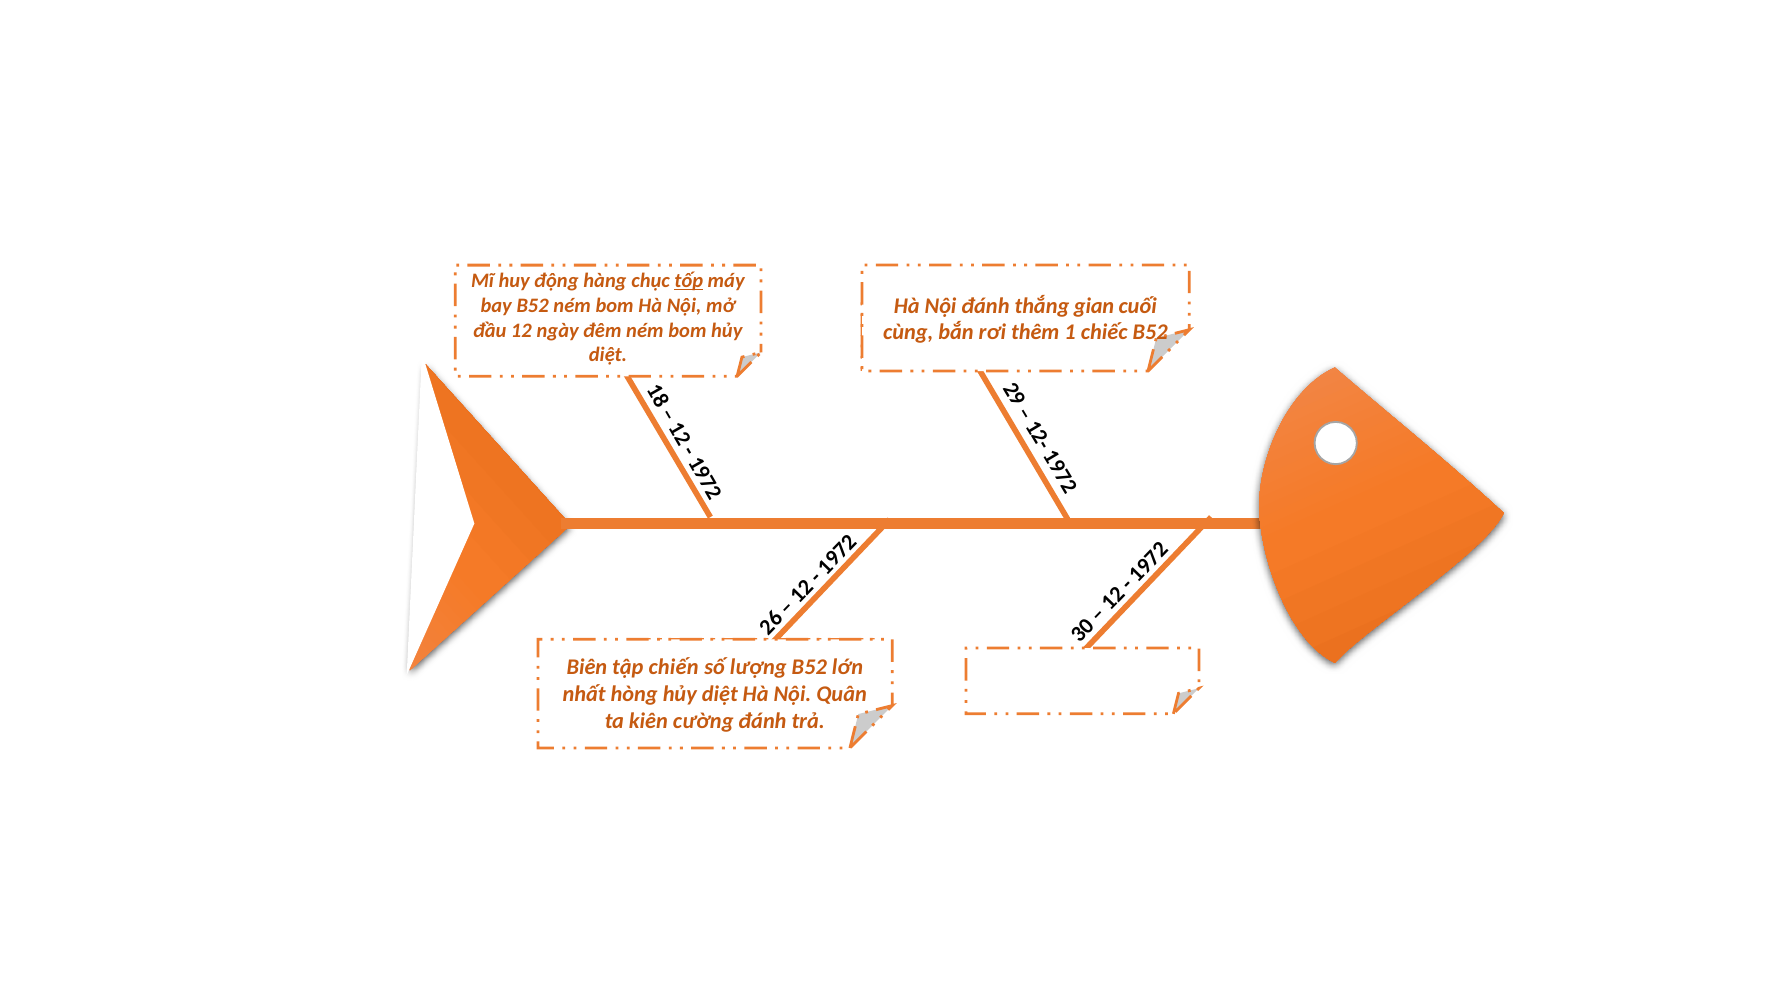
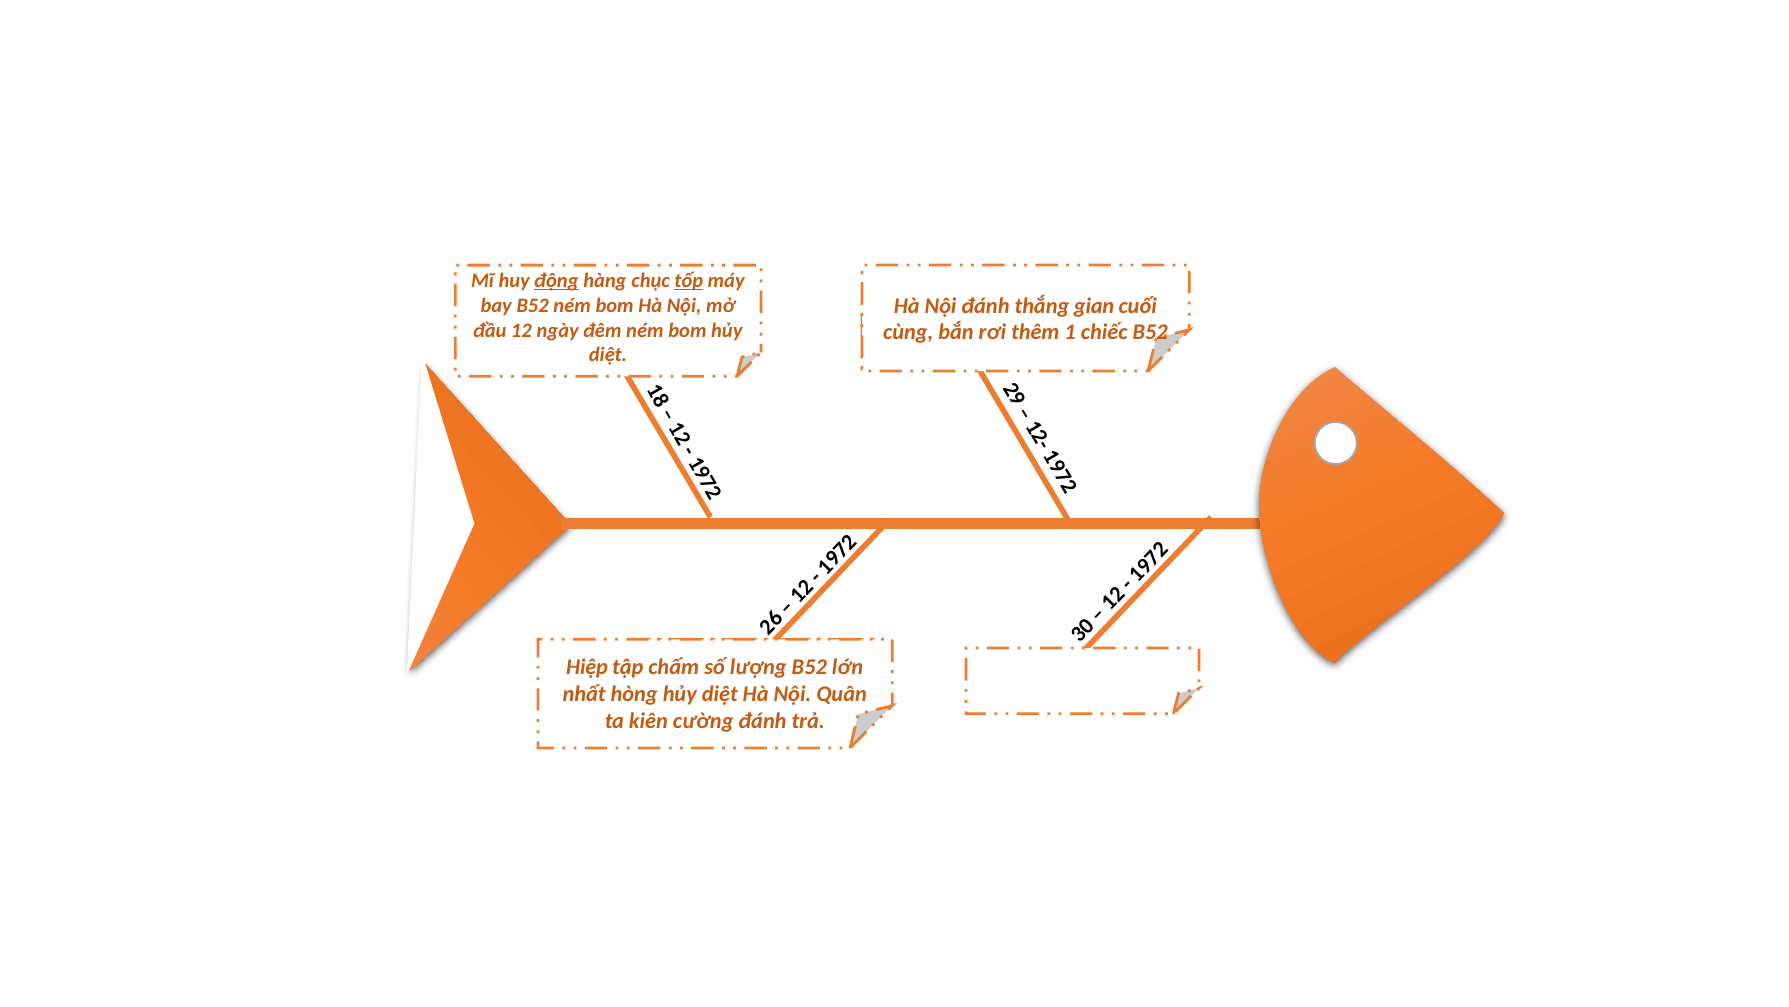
động underline: none -> present (557, 281)
Biên: Biên -> Hiệp (587, 667)
chiến: chiến -> chấm (674, 667)
